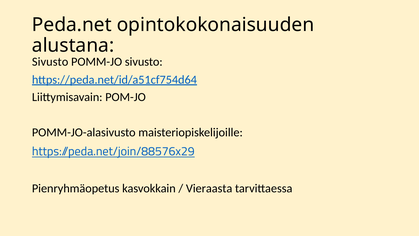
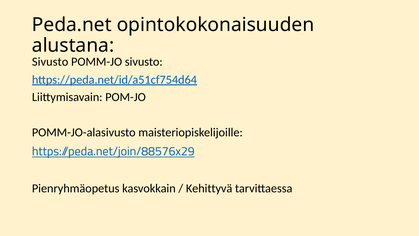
Vieraasta: Vieraasta -> Kehittyvä (209, 188)
